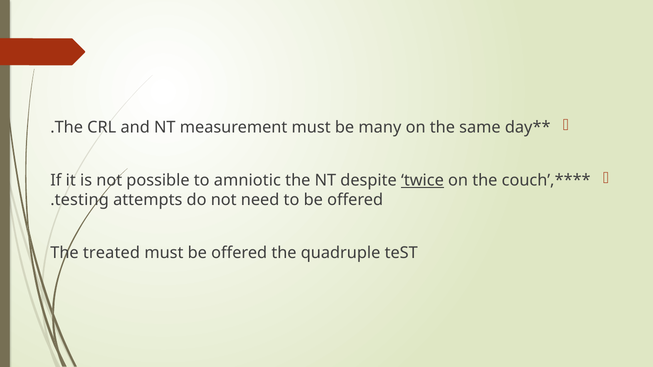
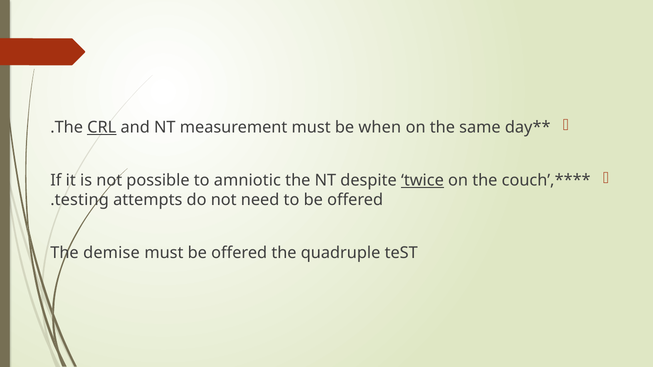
CRL underline: none -> present (102, 128)
many: many -> when (380, 128)
treated: treated -> demise (111, 253)
